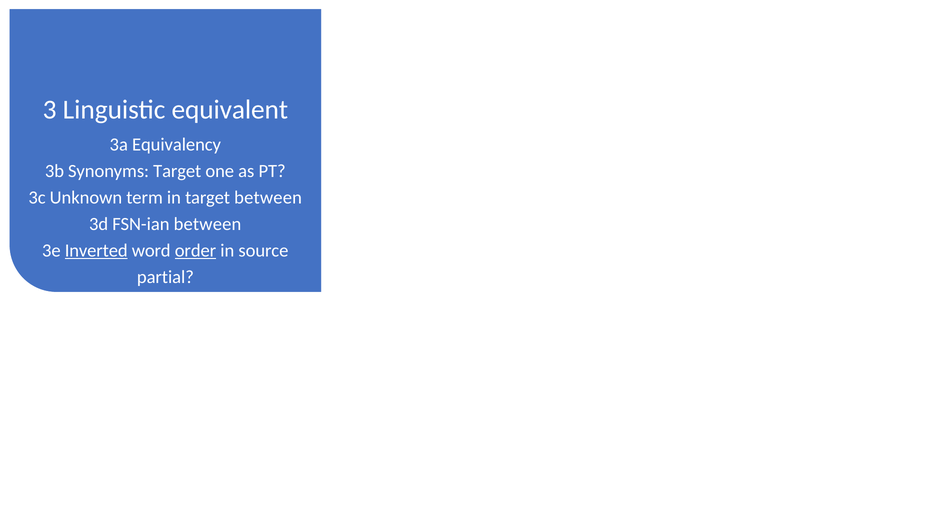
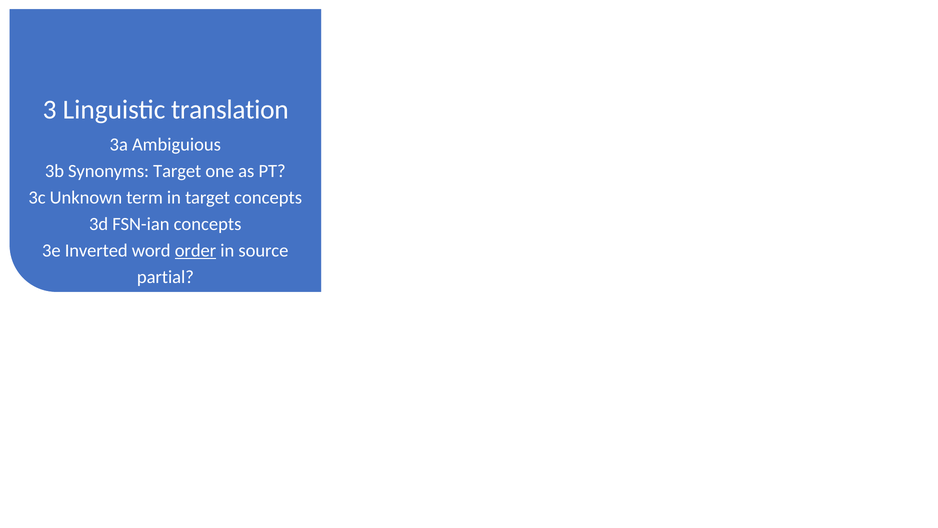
equivalent: equivalent -> translation (230, 110)
Equivalency: Equivalency -> Ambiguious (176, 144)
target between: between -> concepts (268, 197)
FSN-ian between: between -> concepts (208, 224)
Inverted underline: present -> none (96, 251)
